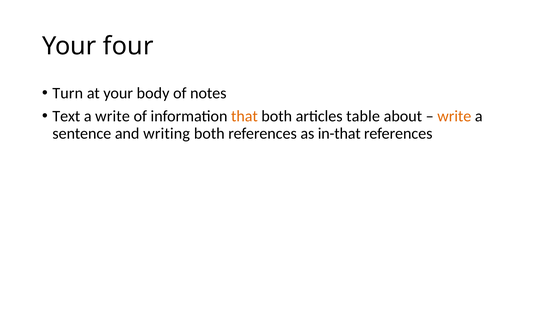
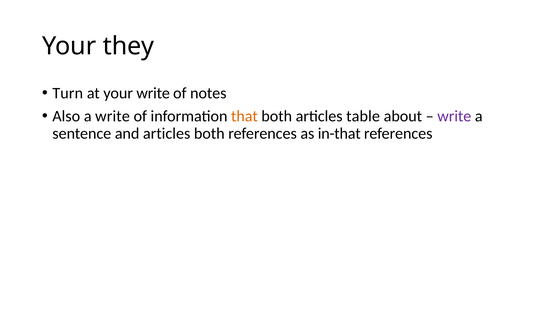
four: four -> they (128, 46)
your body: body -> write (153, 93)
Text: Text -> Also (66, 116)
write colour: orange -> purple (454, 116)
and writing: writing -> articles (167, 134)
